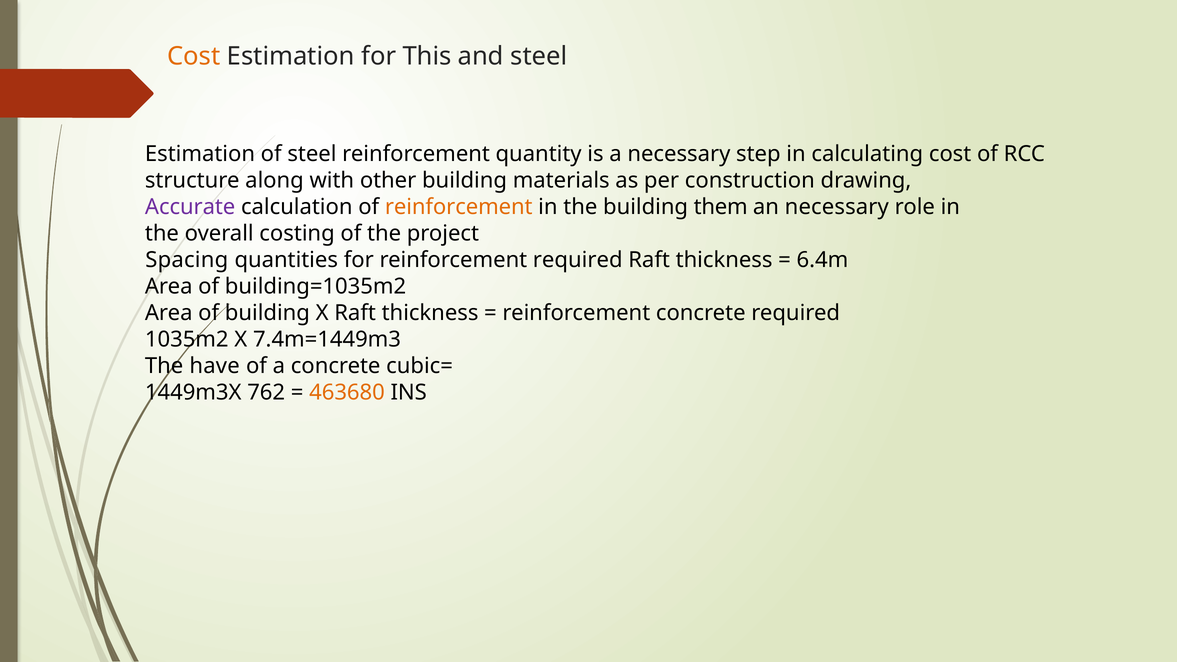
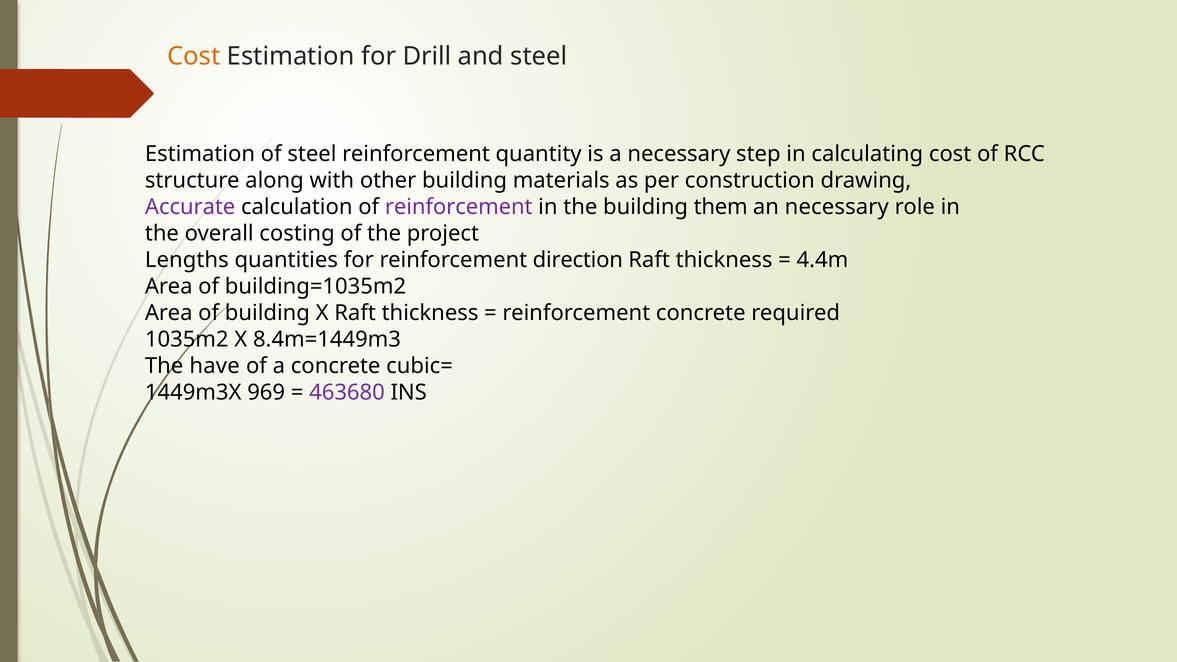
This: This -> Drill (427, 56)
reinforcement colour: orange -> purple (459, 207)
Spacing: Spacing -> Lengths (187, 260)
reinforcement required: required -> direction (578, 260)
6.4m: 6.4m -> 4.4m (822, 260)
7.4m=1449m3: 7.4m=1449m3 -> 8.4m=1449m3 (327, 339)
762: 762 -> 969 (266, 392)
463680 colour: orange -> purple (347, 392)
